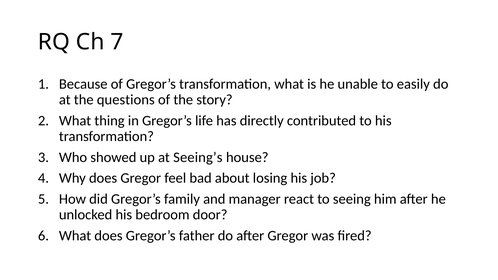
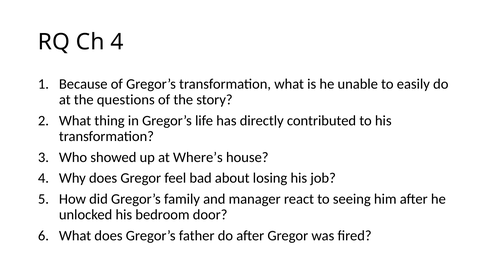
Ch 7: 7 -> 4 (117, 42)
Seeing’s: Seeing’s -> Where’s (198, 157)
